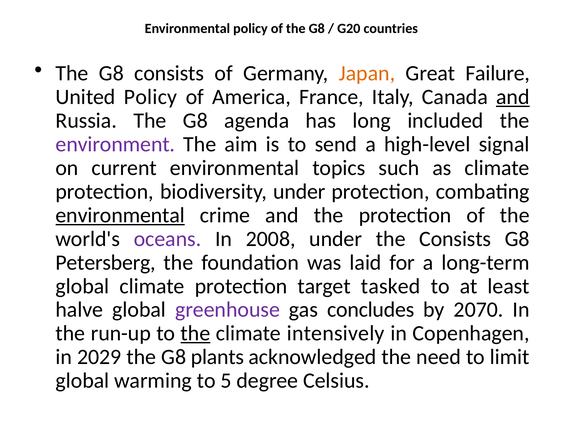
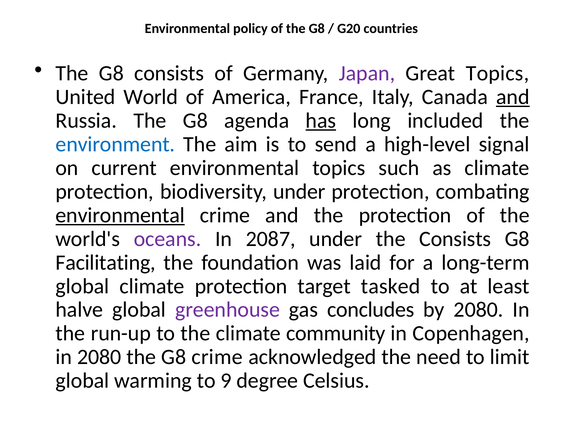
Japan colour: orange -> purple (367, 73)
Great Failure: Failure -> Topics (497, 73)
United Policy: Policy -> World (151, 97)
has underline: none -> present (321, 121)
environment colour: purple -> blue (115, 144)
2008: 2008 -> 2087 (271, 239)
Petersberg: Petersberg -> Facilitating (106, 263)
by 2070: 2070 -> 2080 (479, 310)
the underline: present -> none (195, 334)
intensively: intensively -> community (336, 334)
in 2029: 2029 -> 2080 (99, 357)
G8 plants: plants -> crime (217, 357)
5: 5 -> 9 (226, 381)
